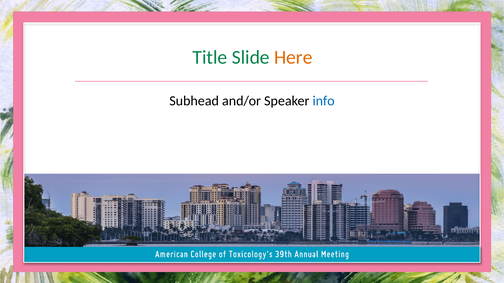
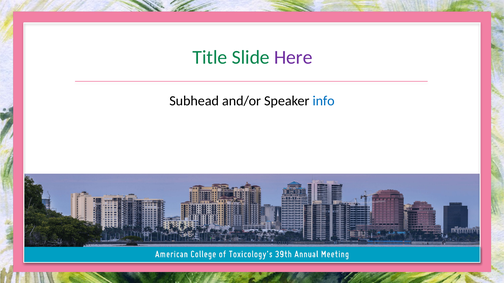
Here colour: orange -> purple (293, 57)
